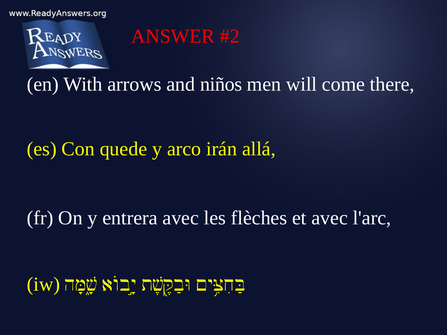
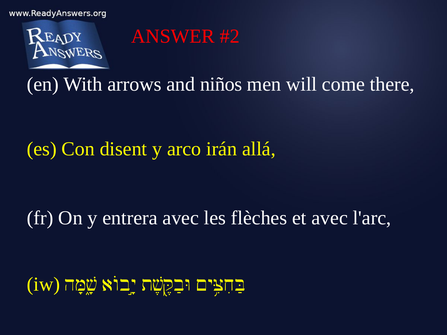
quede: quede -> disent (123, 149)
